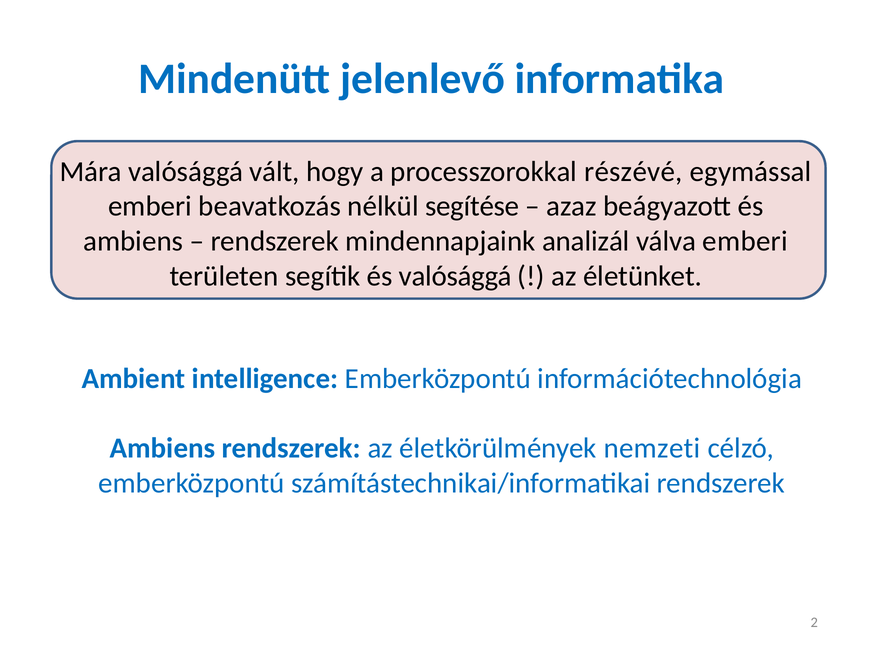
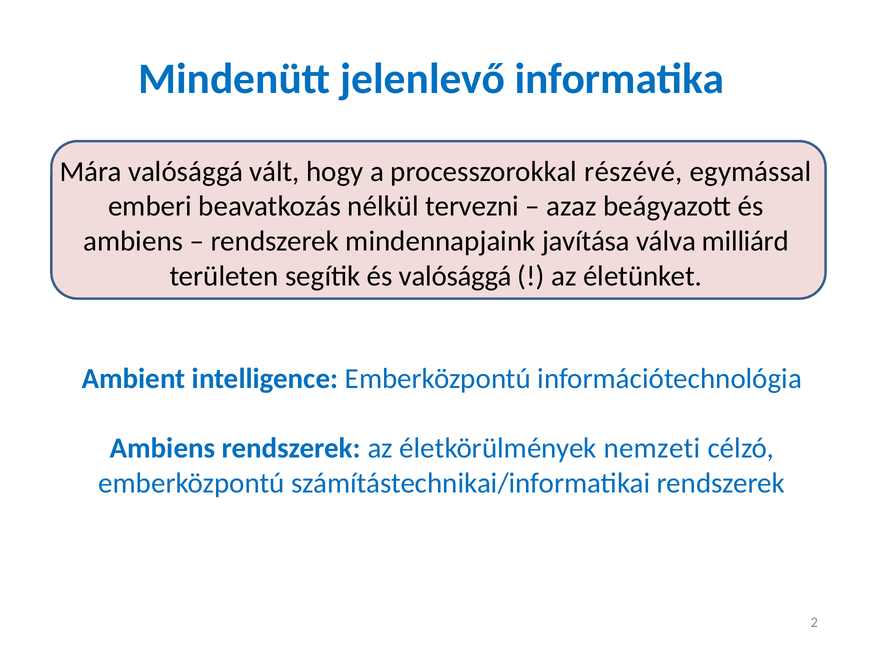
segítése: segítése -> tervezni (472, 207)
analizál: analizál -> javítása (586, 241)
válva emberi: emberi -> milliárd (745, 241)
